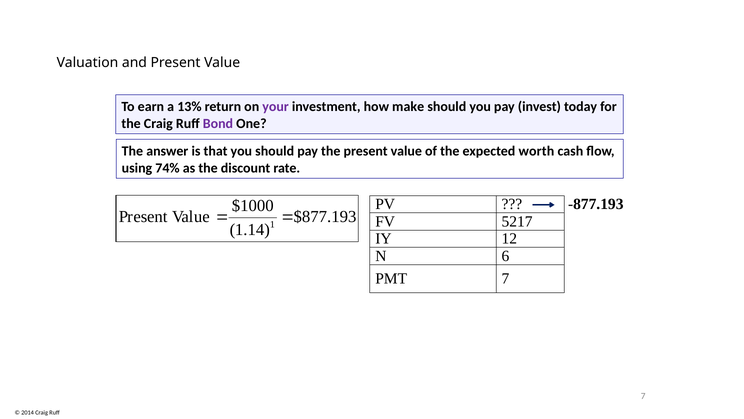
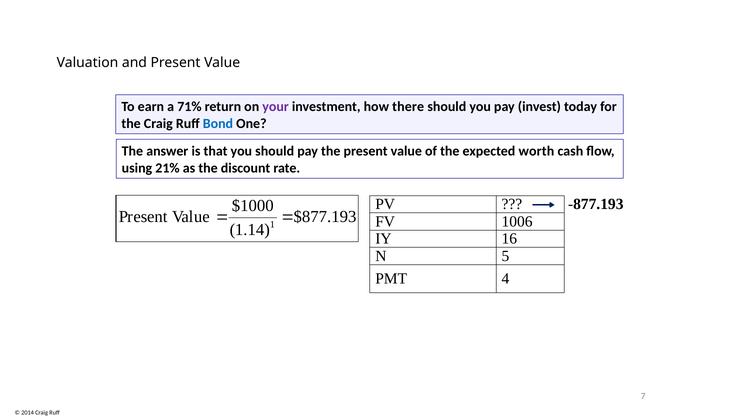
13%: 13% -> 71% (189, 107)
make: make -> there (408, 107)
Bond colour: purple -> blue (218, 123)
74%: 74% -> 21% (168, 168)
5217: 5217 -> 1006 (517, 221)
12: 12 -> 16 (509, 238)
6: 6 -> 5 (505, 256)
PMT 7: 7 -> 4 (505, 278)
